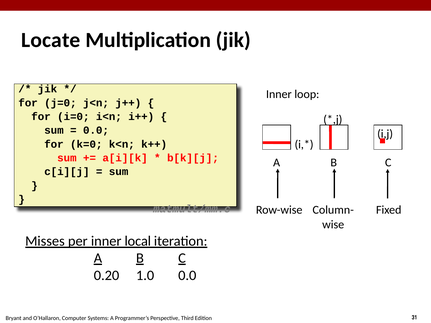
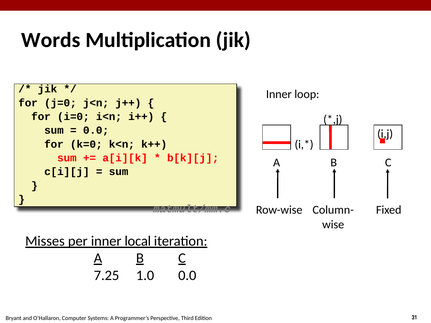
Locate: Locate -> Words (51, 40)
0.20: 0.20 -> 7.25 (107, 276)
